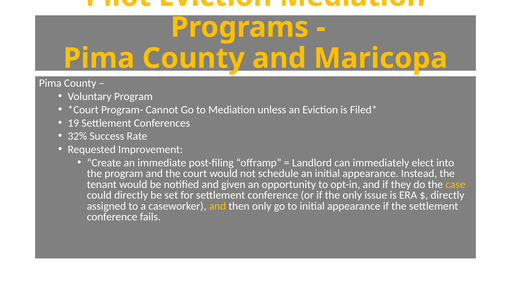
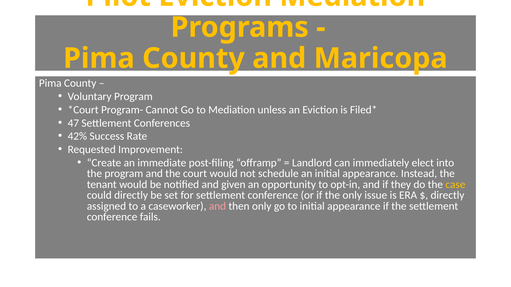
19: 19 -> 47 (73, 123)
32%: 32% -> 42% (77, 136)
and colour: yellow -> pink (217, 206)
